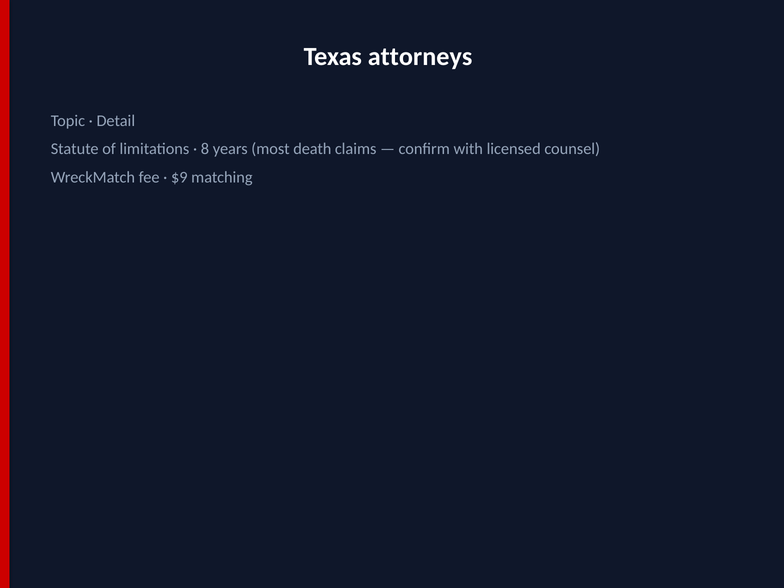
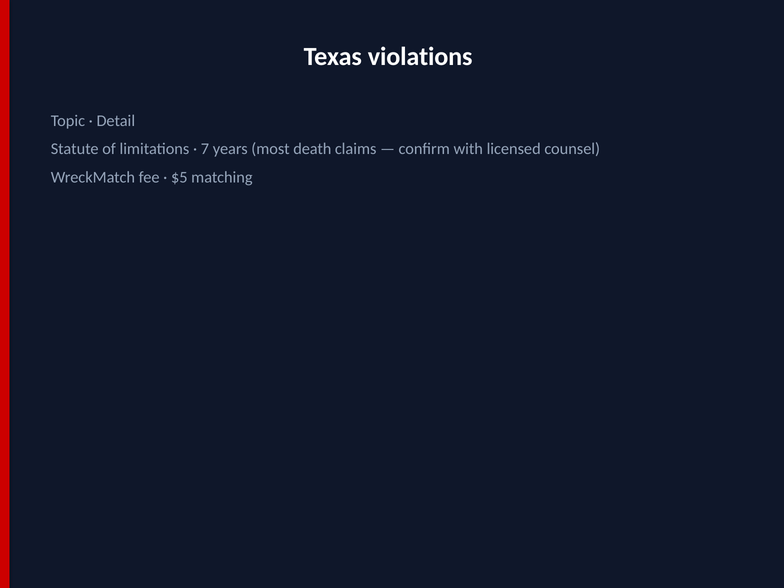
attorneys: attorneys -> violations (420, 57)
8: 8 -> 7 (205, 149)
$9: $9 -> $5 (179, 177)
